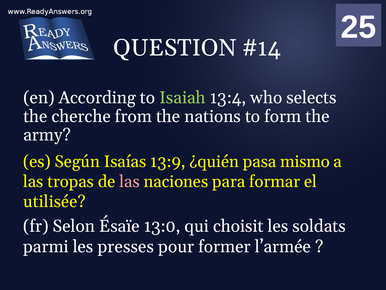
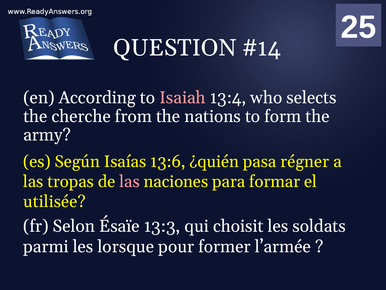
Isaiah colour: light green -> pink (182, 98)
13:9: 13:9 -> 13:6 (168, 161)
mismo: mismo -> régner (305, 161)
13:0: 13:0 -> 13:3 (162, 226)
presses: presses -> lorsque (126, 246)
